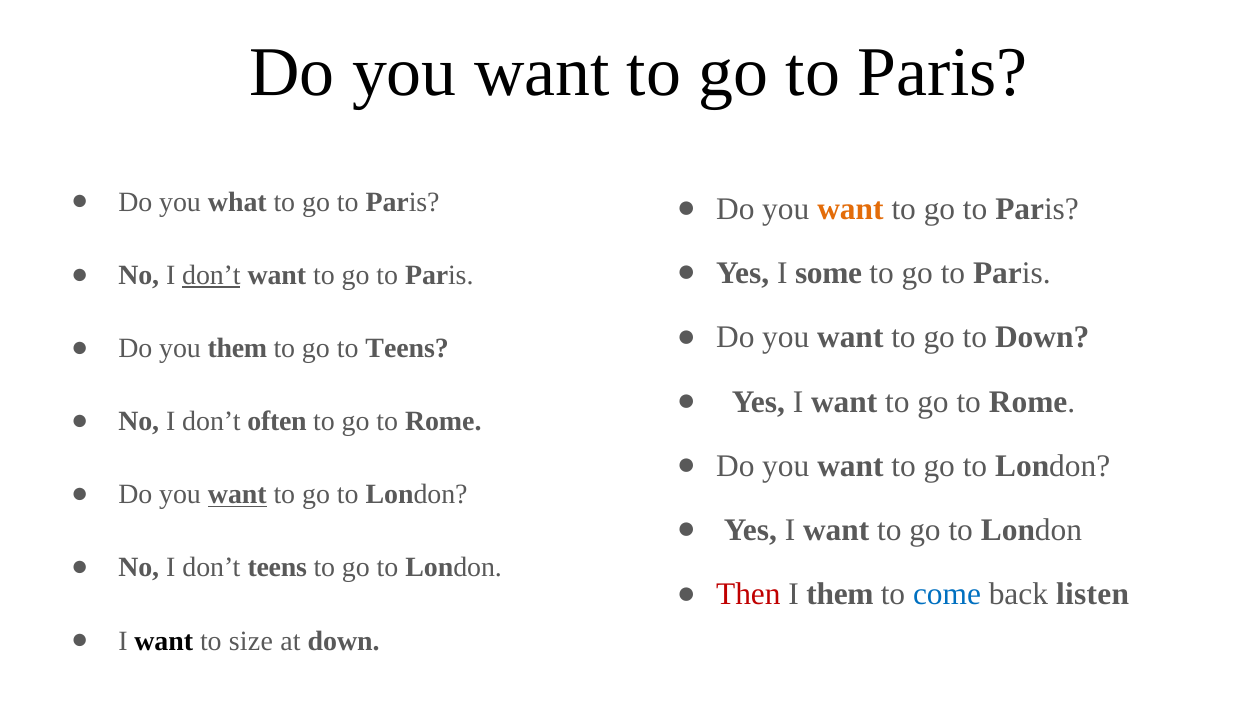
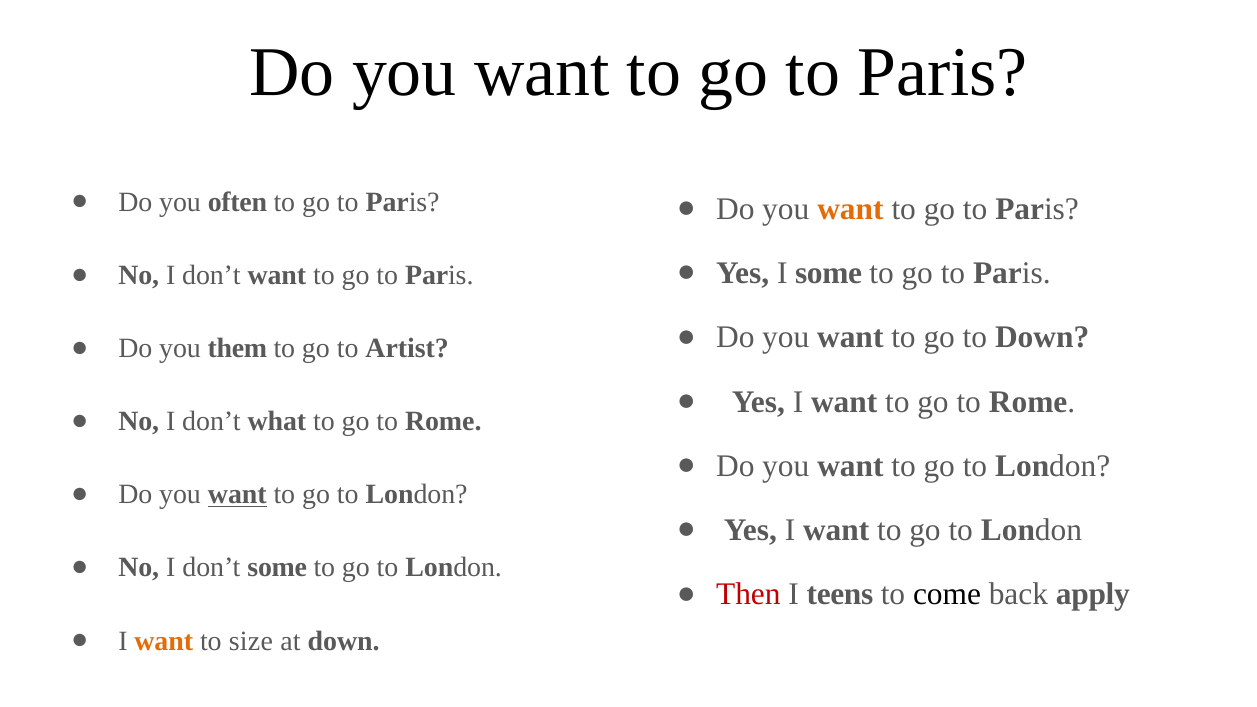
what: what -> often (237, 202)
don’t underline: present -> none (211, 275)
to Teens: Teens -> Artist (407, 348)
often: often -> what (277, 421)
don’t teens: teens -> some (277, 568)
I them: them -> teens (840, 595)
come colour: blue -> black (947, 595)
listen: listen -> apply (1093, 595)
want colour: black -> orange (164, 641)
